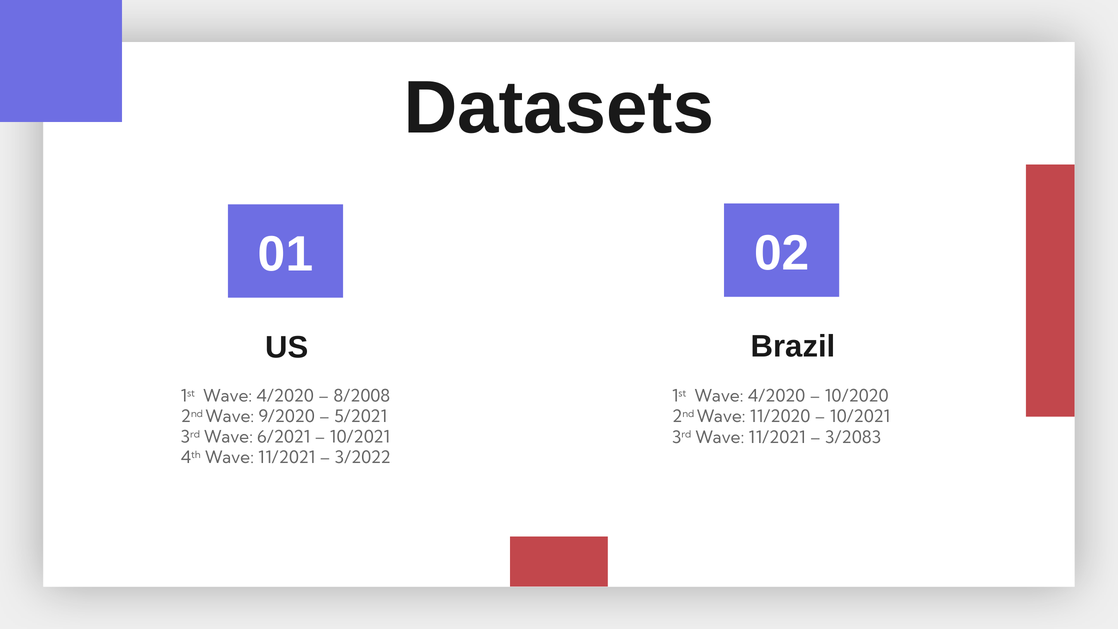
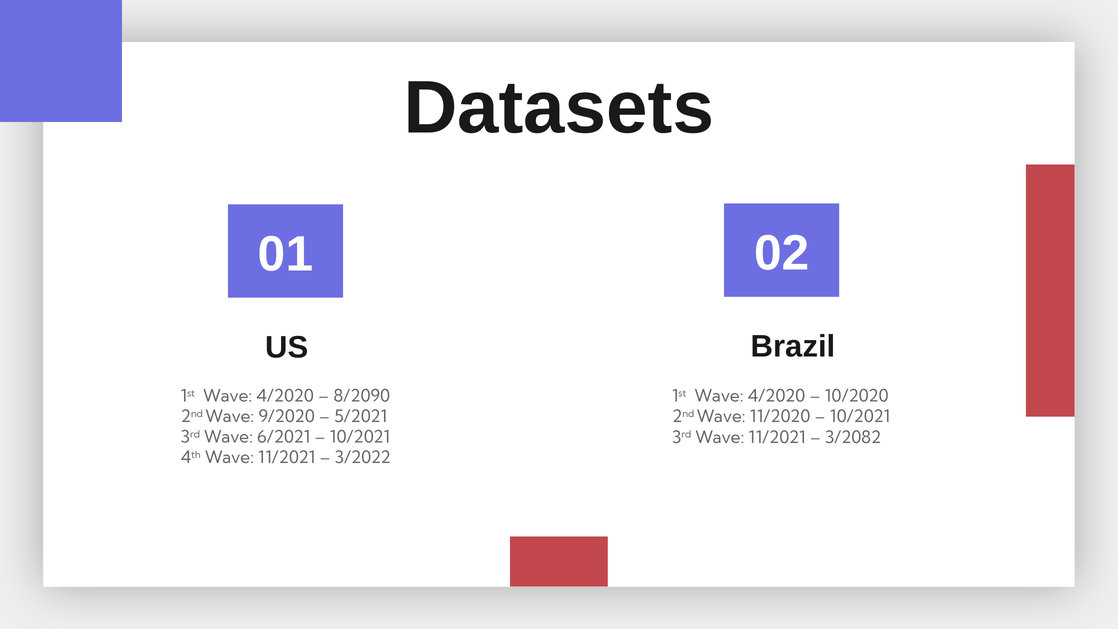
8/2008: 8/2008 -> 8/2090 (362, 396)
3/2083: 3/2083 -> 3/2082 (853, 437)
